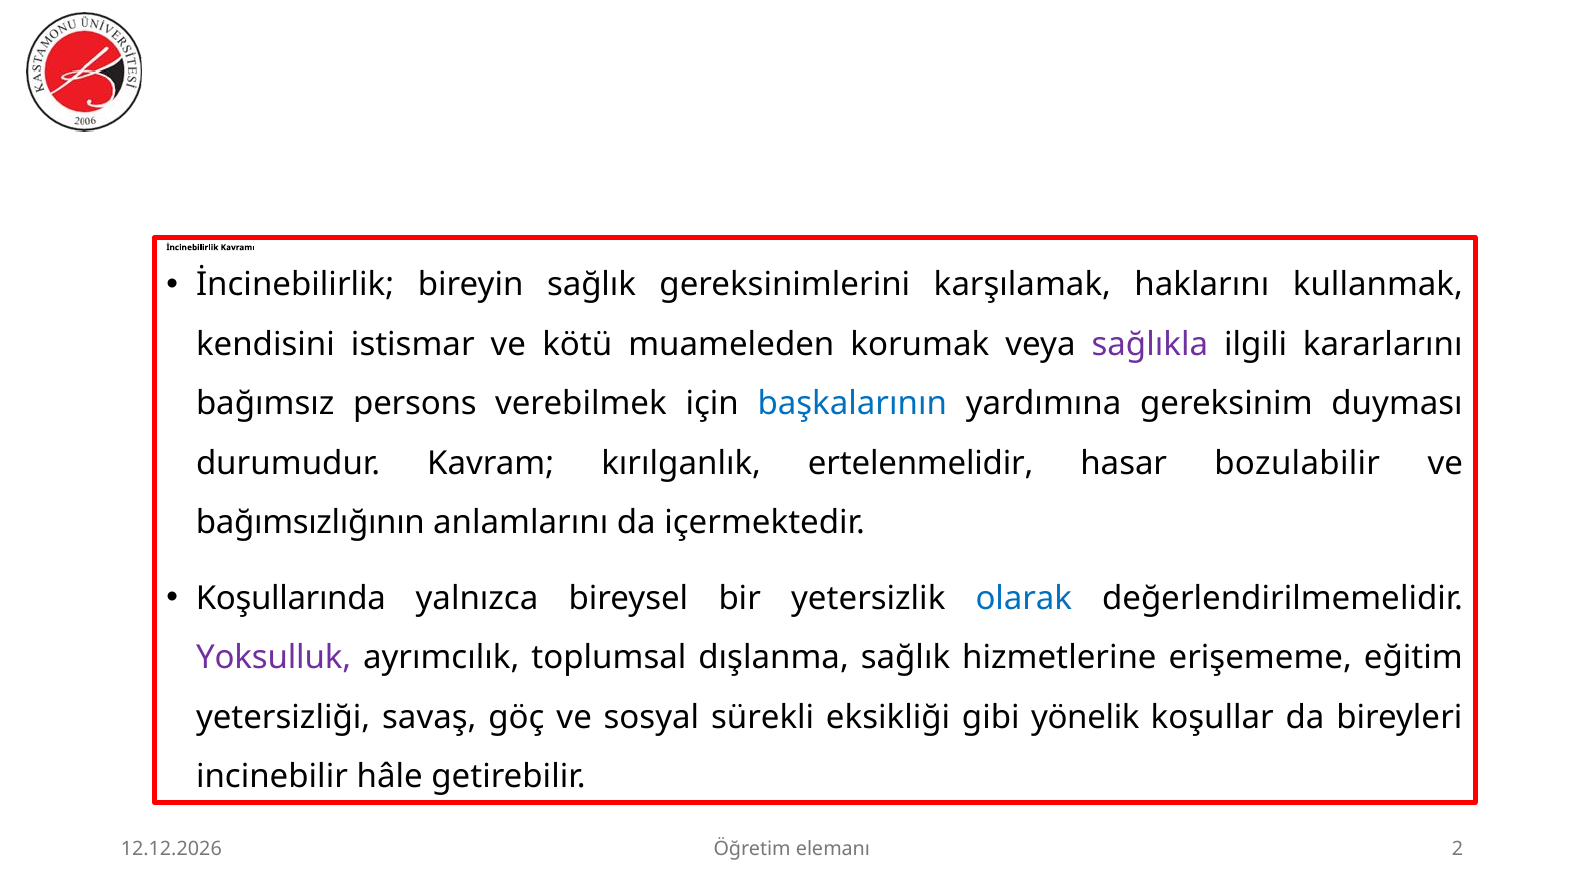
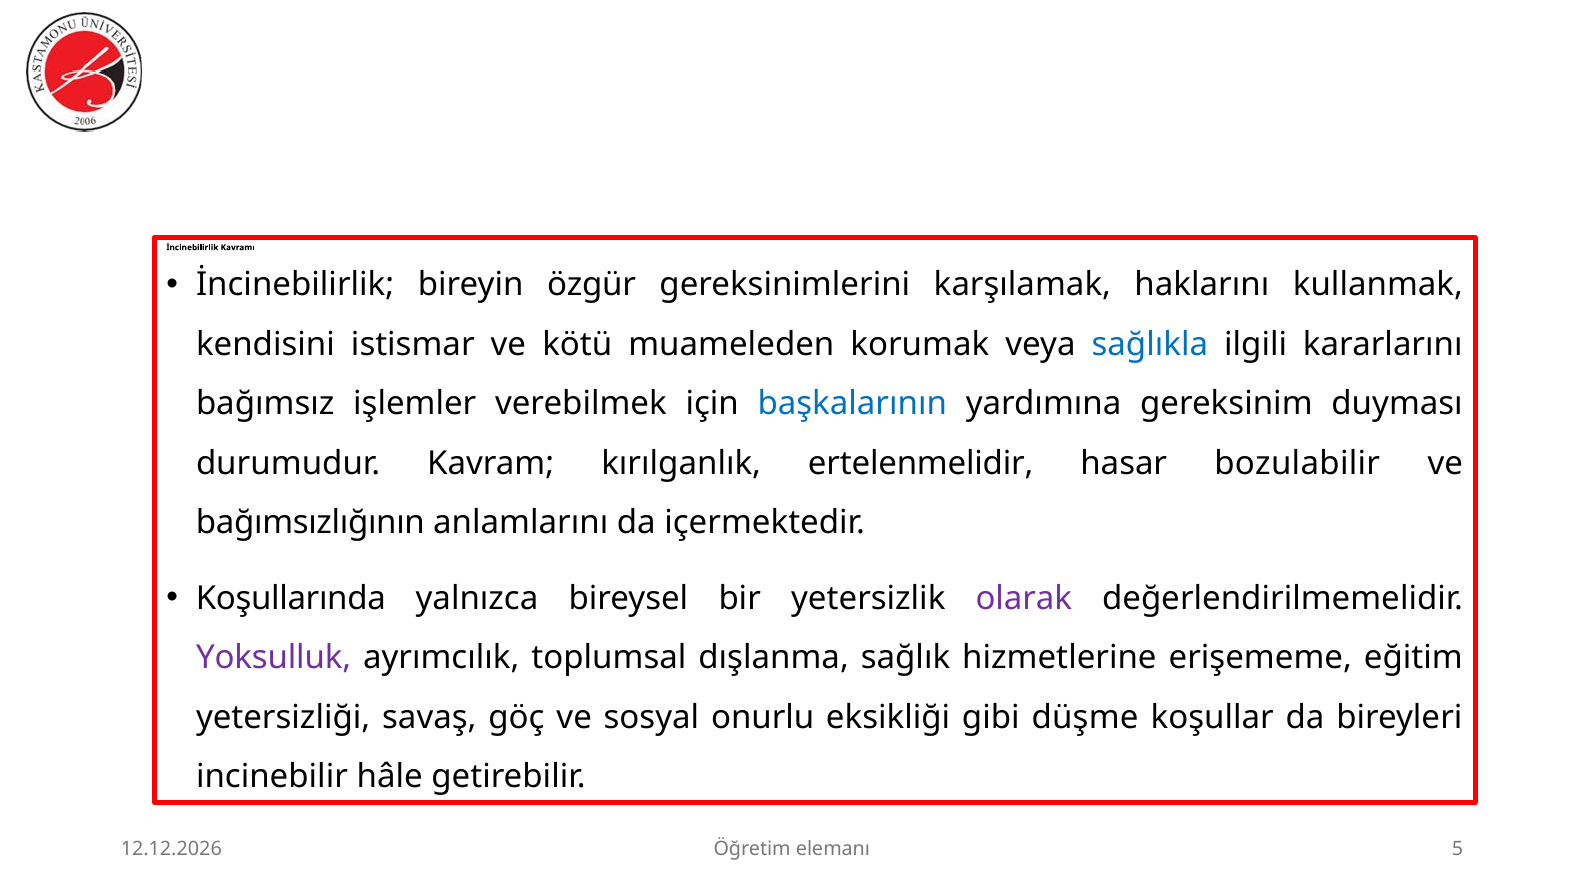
bireyin sağlık: sağlık -> özgür (592, 285)
sağlıkla colour: purple -> blue (1150, 344)
persons: persons -> işlemler (415, 404)
olarak colour: blue -> purple (1024, 599)
sürekli: sürekli -> onurlu (763, 717)
yönelik: yönelik -> düşme (1085, 717)
2: 2 -> 5 (1458, 849)
